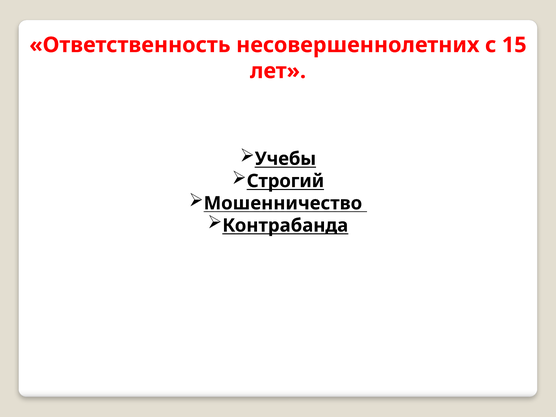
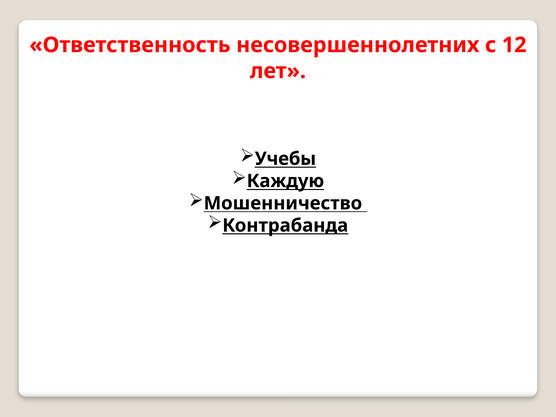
15: 15 -> 12 (514, 45)
Строгий: Строгий -> Каждую (285, 181)
